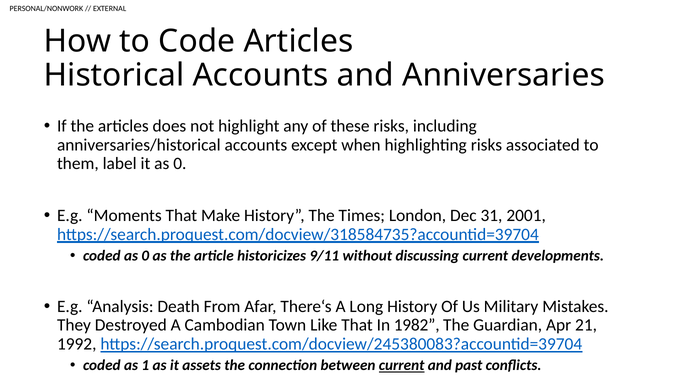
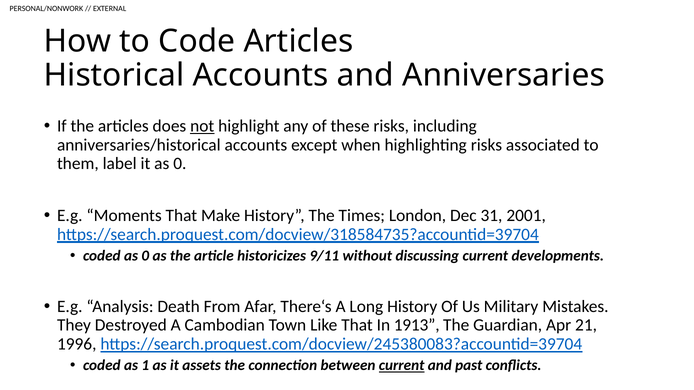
not underline: none -> present (202, 126)
1982: 1982 -> 1913 (417, 325)
1992: 1992 -> 1996 (77, 344)
